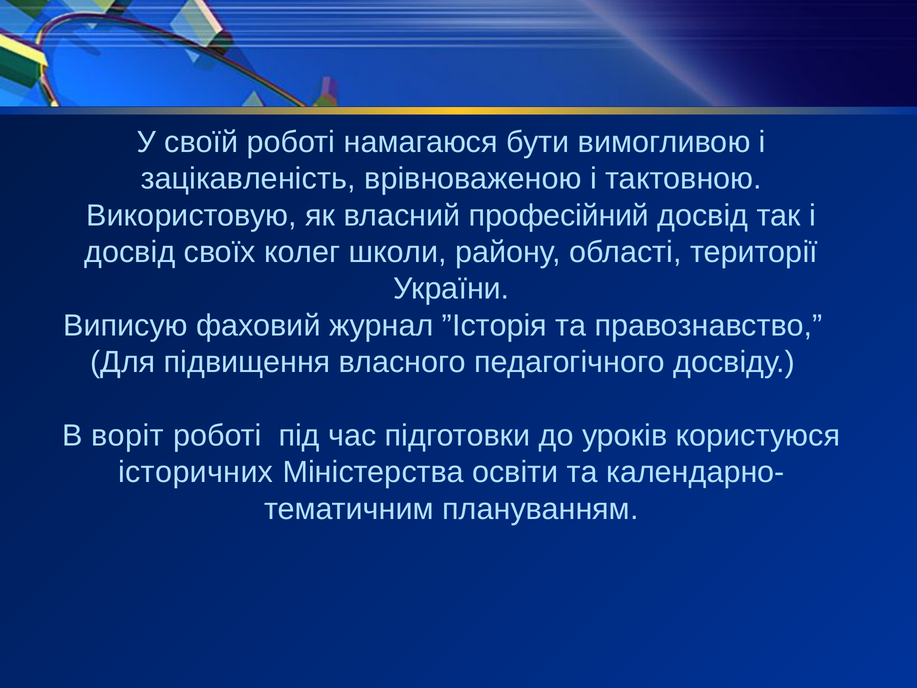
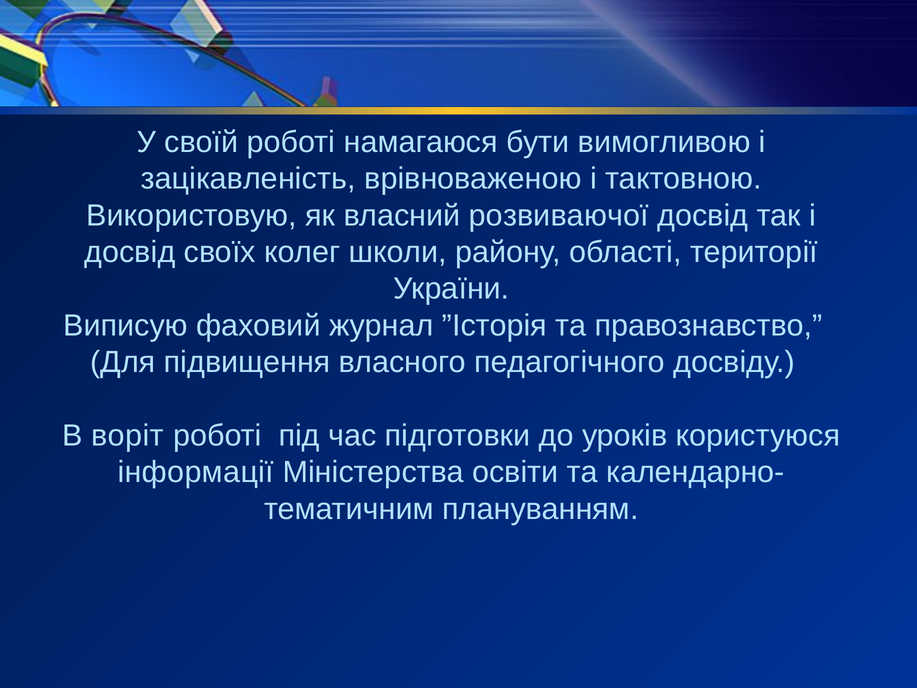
професійний: професійний -> розвиваючої (559, 215)
історичних: історичних -> інформації (196, 472)
